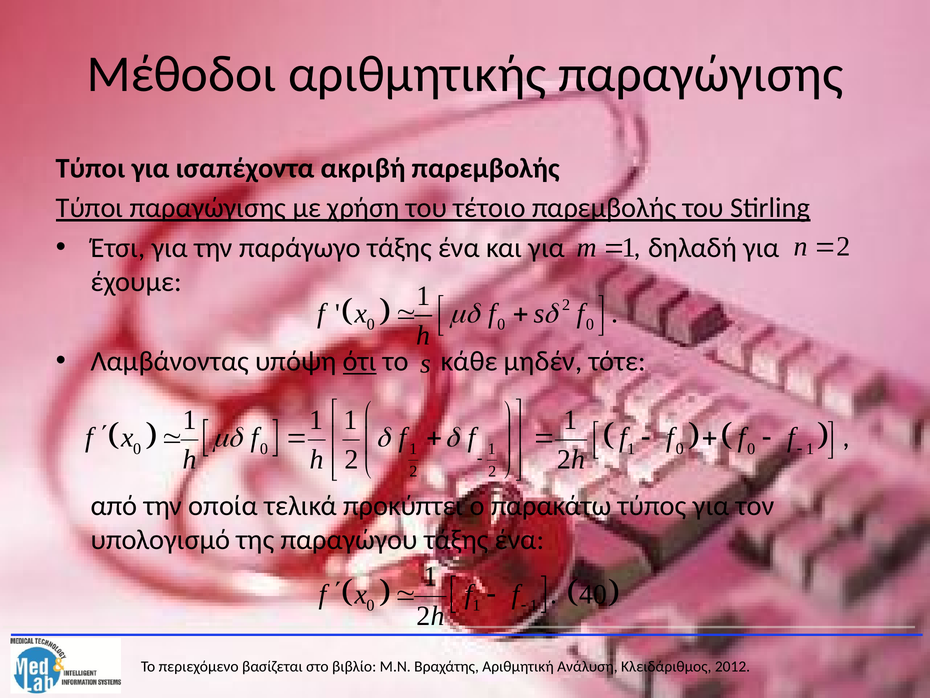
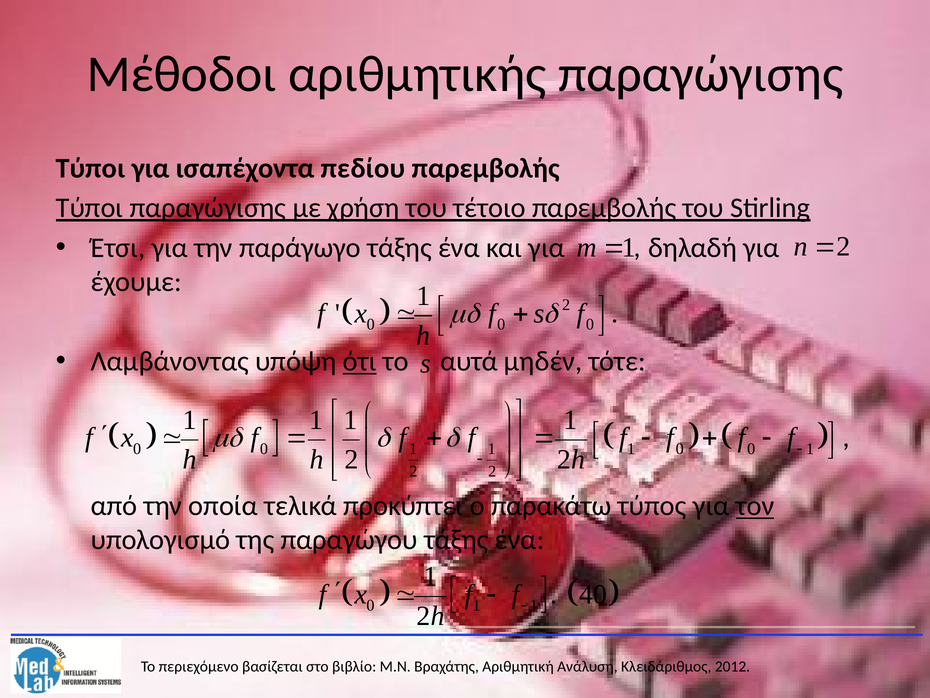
ακριβή: ακριβή -> πεδίου (363, 168)
κάθε: κάθε -> αυτά (469, 361)
τον underline: none -> present (755, 506)
